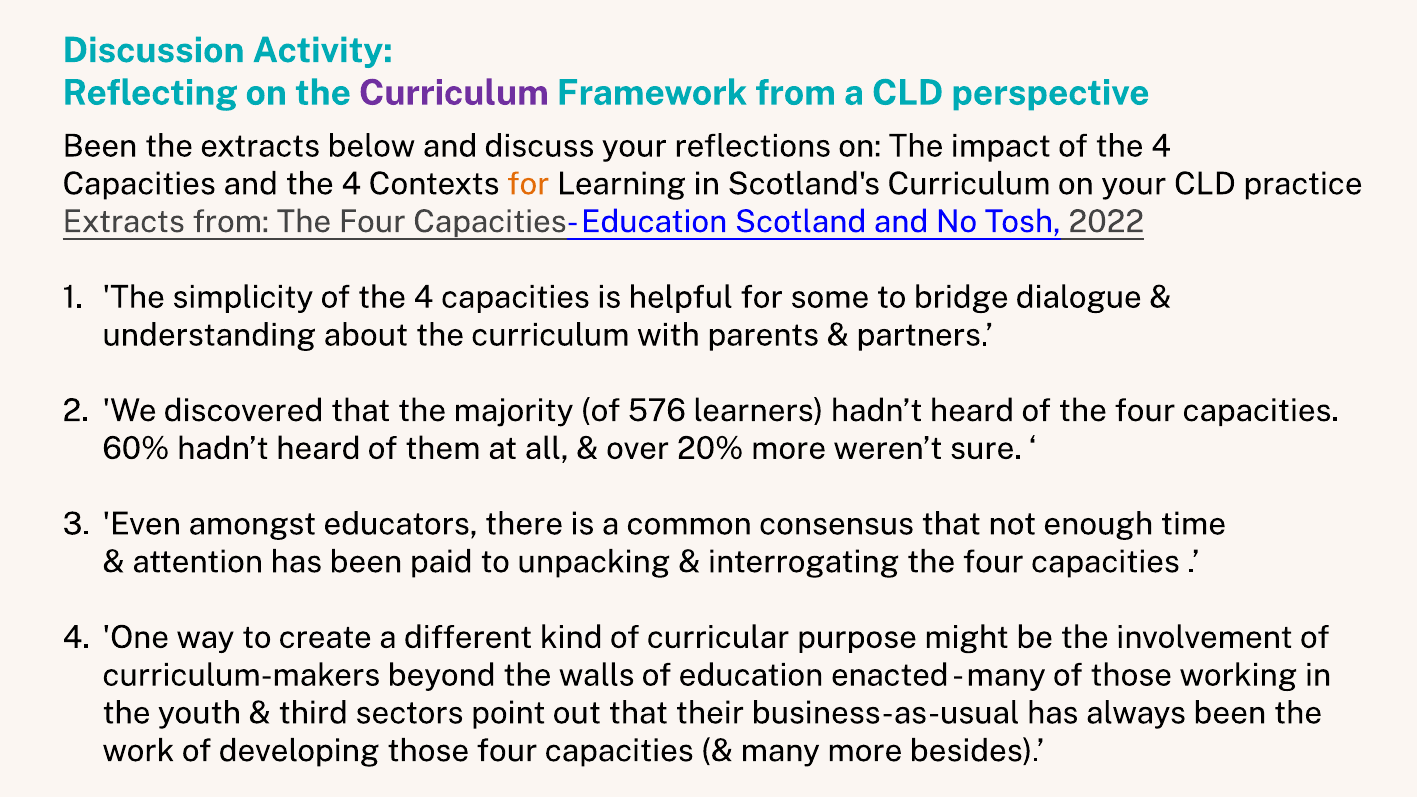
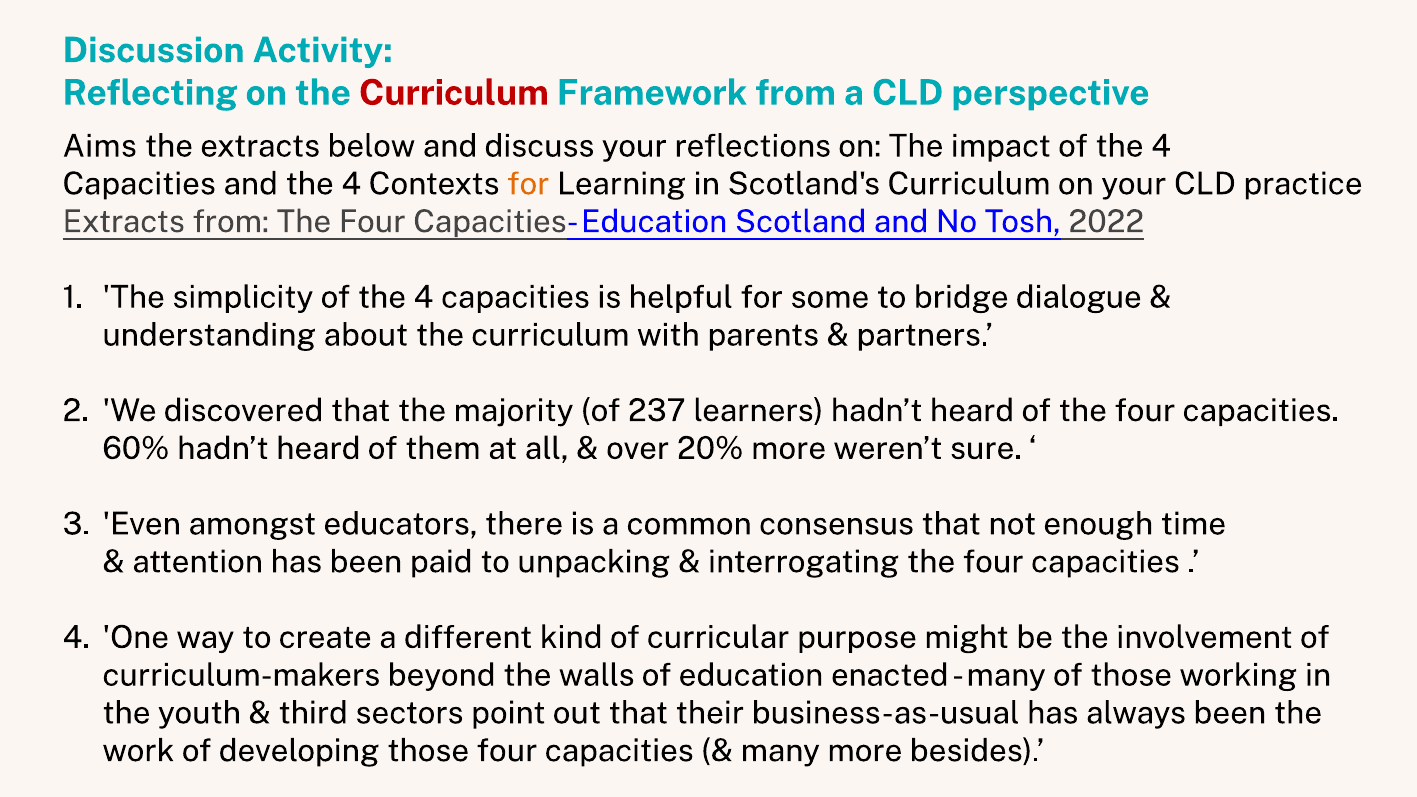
Curriculum colour: purple -> red (454, 93)
Been: Been -> Aims (100, 146)
576: 576 -> 237 (657, 411)
